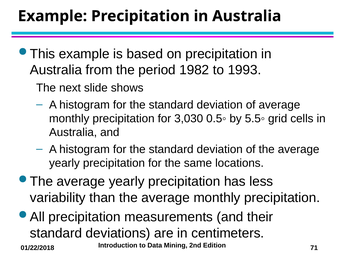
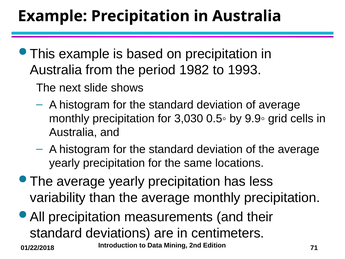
5.5◦: 5.5◦ -> 9.9◦ (255, 118)
